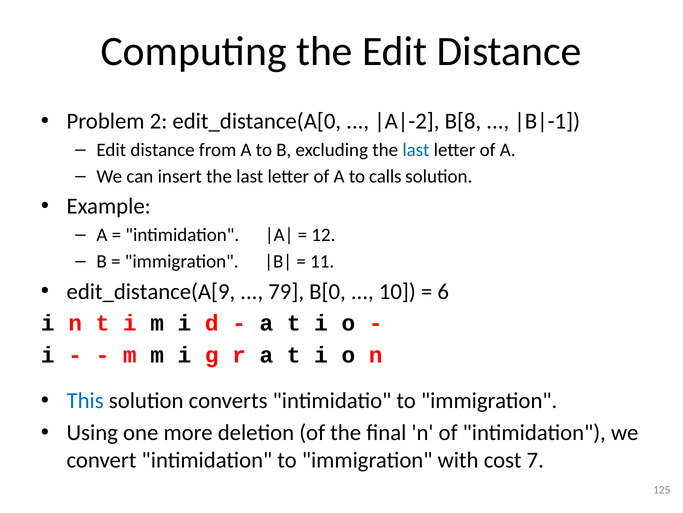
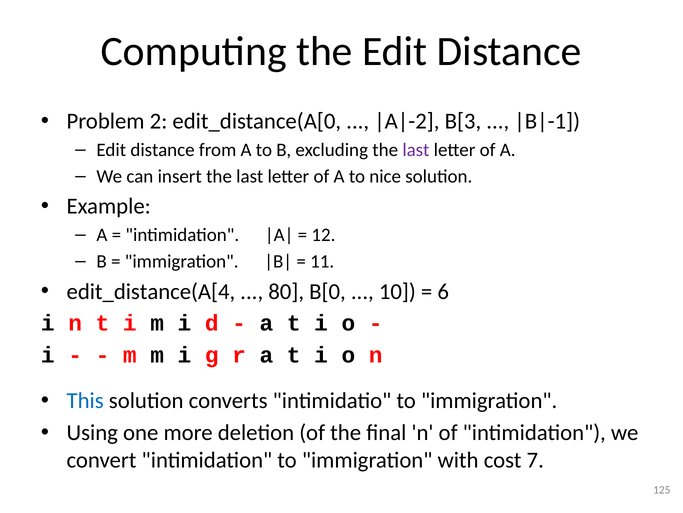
B[8: B[8 -> B[3 (463, 121)
last colour: blue -> purple (416, 150)
calls: calls -> nice (385, 176)
edit_distance(A[9: edit_distance(A[9 -> edit_distance(A[4 (151, 291)
79: 79 -> 80 (286, 291)
